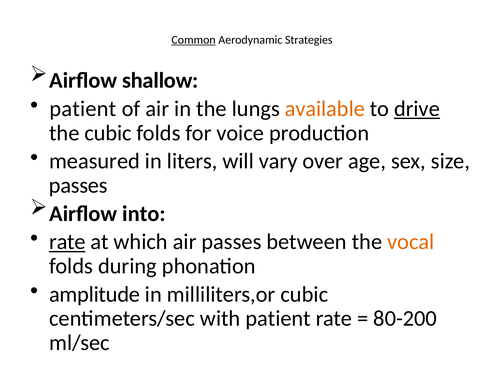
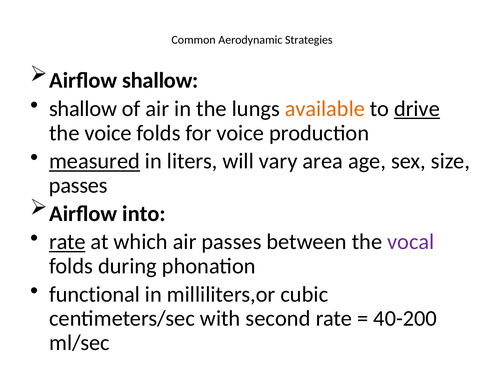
Common underline: present -> none (194, 40)
patient: patient -> shallow (83, 109)
the cubic: cubic -> voice (108, 133)
measured underline: none -> present (95, 161)
over: over -> area (323, 161)
vocal colour: orange -> purple (411, 242)
amplitude: amplitude -> functional (95, 294)
with patient: patient -> second (278, 319)
80-200: 80-200 -> 40-200 (405, 319)
